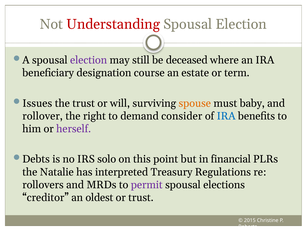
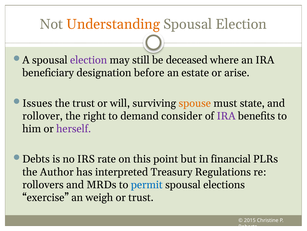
Understanding colour: red -> orange (113, 24)
course: course -> before (149, 73)
term: term -> arise (237, 73)
baby: baby -> state (252, 103)
IRA colour: blue -> purple (226, 116)
solo: solo -> rate (107, 159)
Natalie: Natalie -> Author (57, 171)
permit colour: purple -> blue (147, 184)
creditor: creditor -> exercise (46, 197)
oldest: oldest -> weigh (99, 197)
